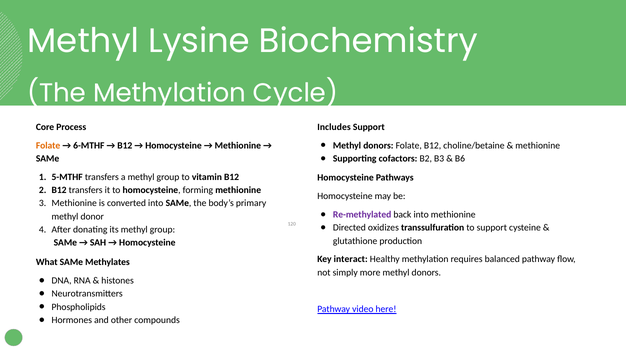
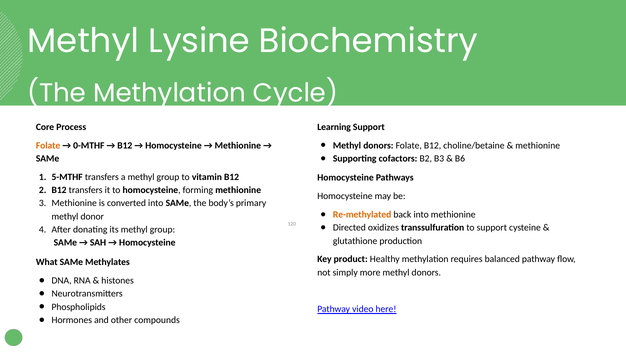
Includes: Includes -> Learning (334, 127)
6-MTHF: 6-MTHF -> 0-MTHF (89, 145)
Re-methylated colour: purple -> orange (362, 215)
interact: interact -> product (351, 259)
